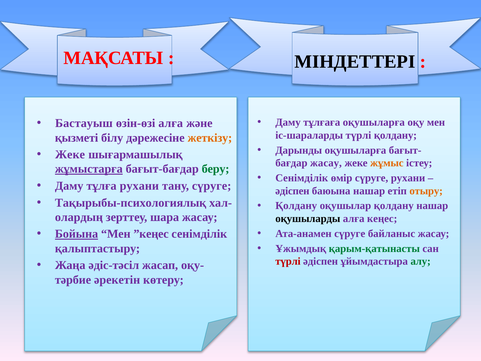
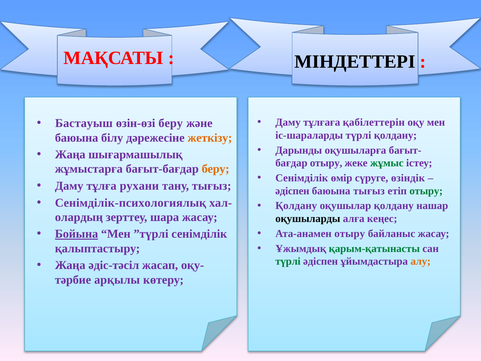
тұлғаға оқушыларға: оқушыларға -> қабілеттерін (374, 122)
өзін-өзі алға: алға -> беру (171, 123)
қызметі: қызметі -> баюына (77, 138)
Жеке: Жеке -> Жаңа (70, 154)
жасау: жасау -> отыру (326, 163)
жұмыс colour: orange -> green (387, 163)
жұмыстарға underline: present -> none (89, 169)
беру colour: green -> orange (216, 169)
сүруге рухани: рухани -> өзіндік (408, 178)
тану сүруге: сүруге -> тығыз (212, 186)
баюына нашар: нашар -> тығыз (369, 191)
отыру colour: orange -> green (426, 191)
Тақырыбы-психологиялық: Тақырыбы-психологиялық -> Сенімділік-психологиялық (131, 203)
”кеңес: ”кеңес -> ”түрлі (151, 234)
Ата-анамен сүруге: сүруге -> отыру (350, 233)
түрлі colour: red -> green (288, 261)
алу colour: green -> orange (421, 261)
әрекетін: әрекетін -> арқылы (117, 280)
